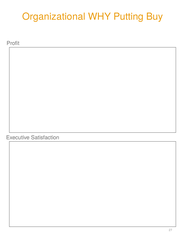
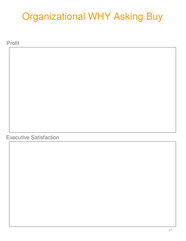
Putting: Putting -> Asking (128, 17)
